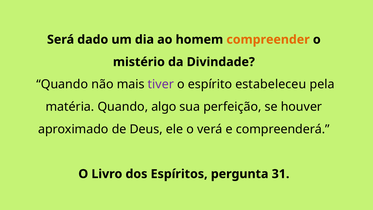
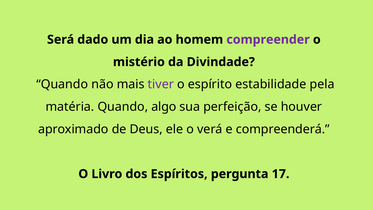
compreender colour: orange -> purple (268, 40)
estabeleceu: estabeleceu -> estabilidade (271, 84)
31: 31 -> 17 (281, 174)
